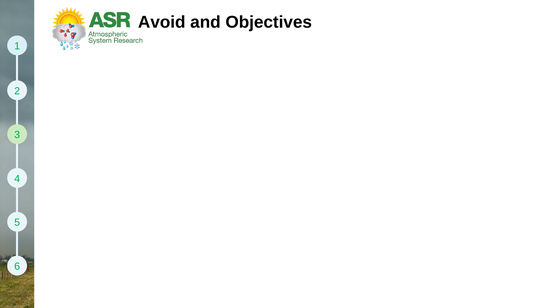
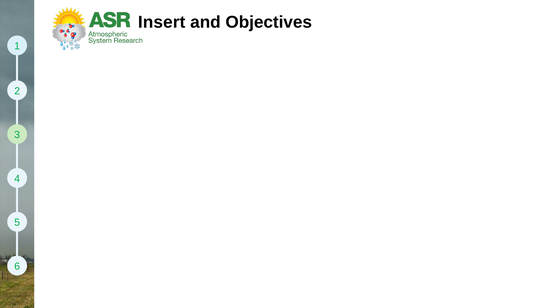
Avoid: Avoid -> Insert (162, 22)
